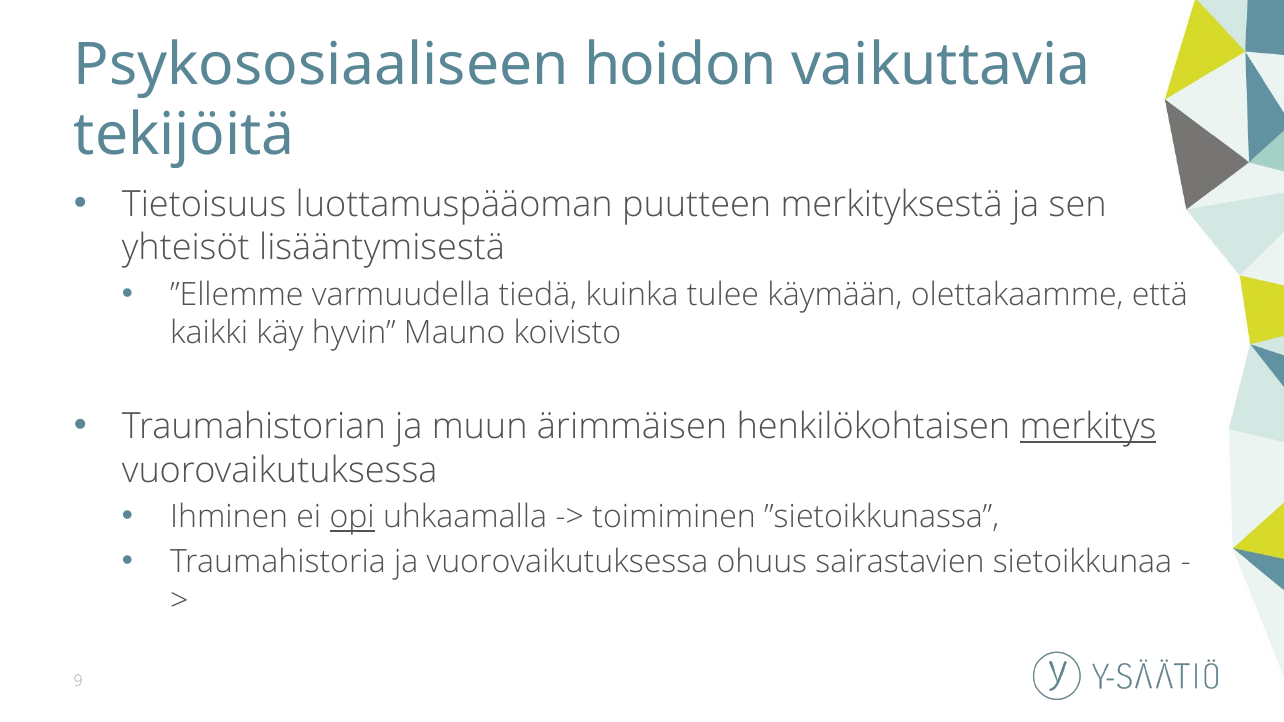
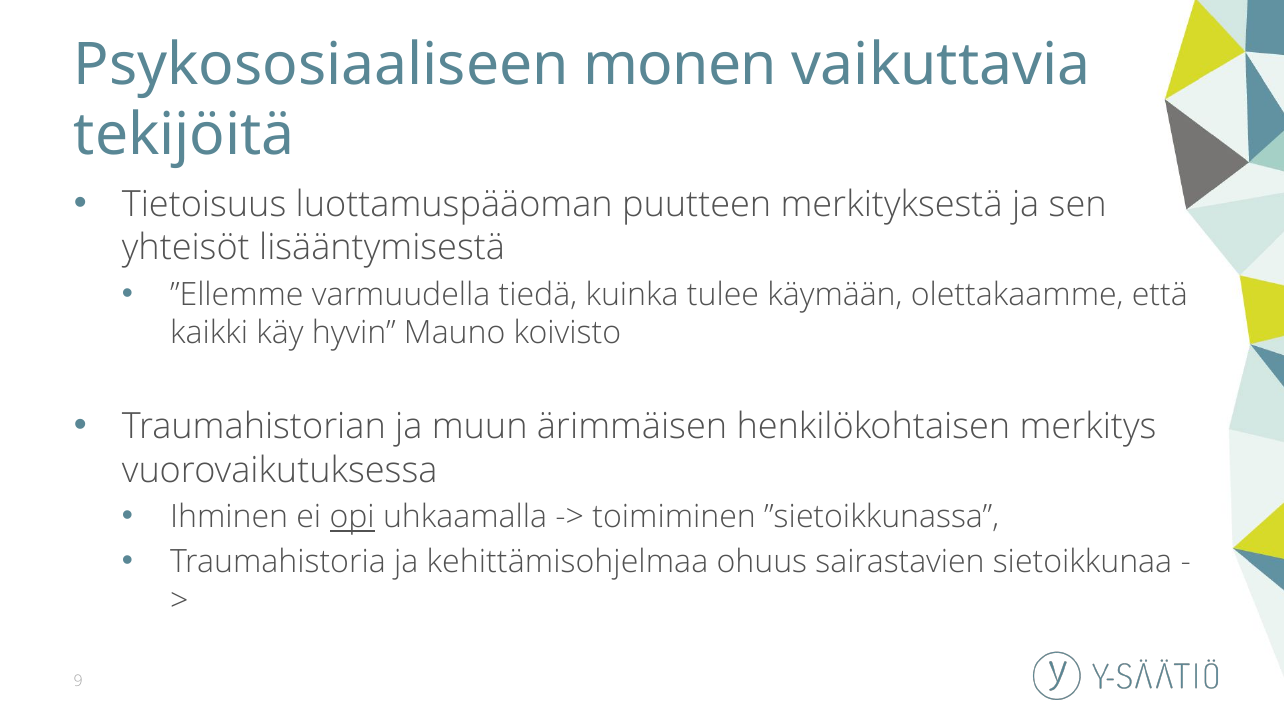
hoidon: hoidon -> monen (680, 65)
merkitys underline: present -> none (1088, 427)
ja vuorovaikutuksessa: vuorovaikutuksessa -> kehittämisohjelmaa (567, 562)
